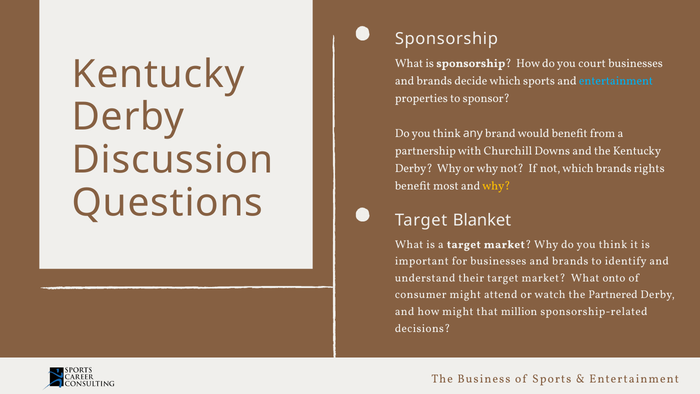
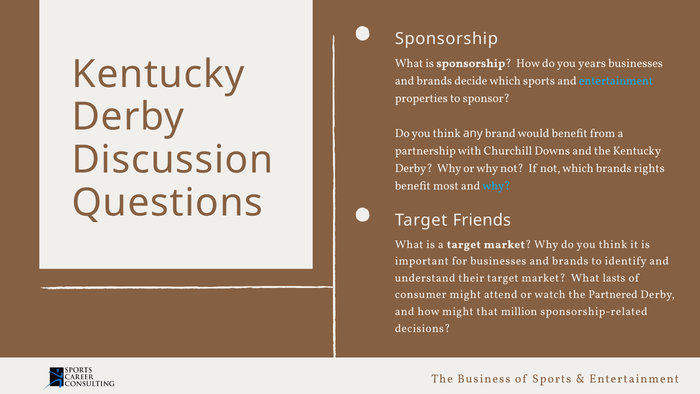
court: court -> years (592, 63)
why colour: yellow -> light blue (496, 186)
Blanket: Blanket -> Friends (482, 220)
onto: onto -> lasts (614, 278)
